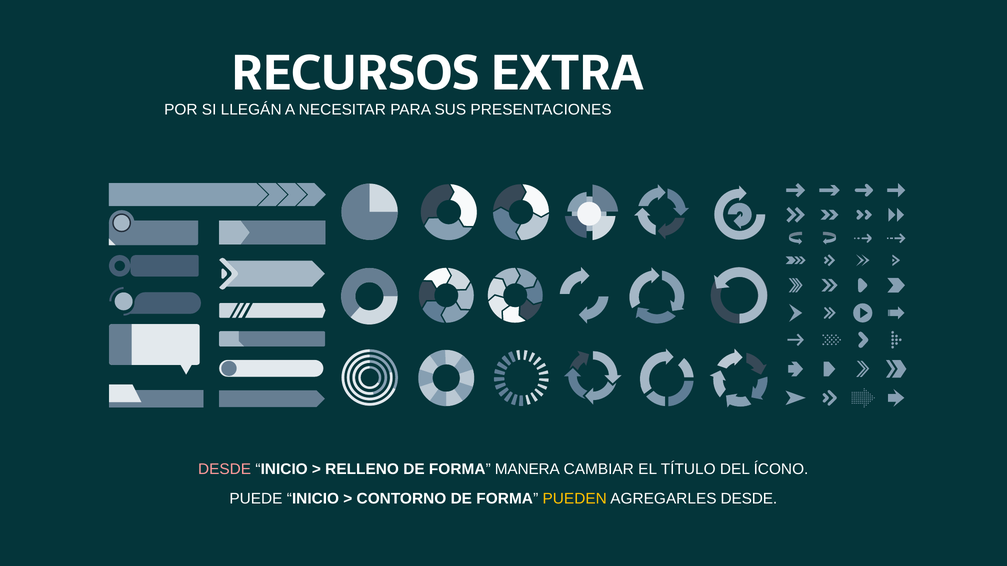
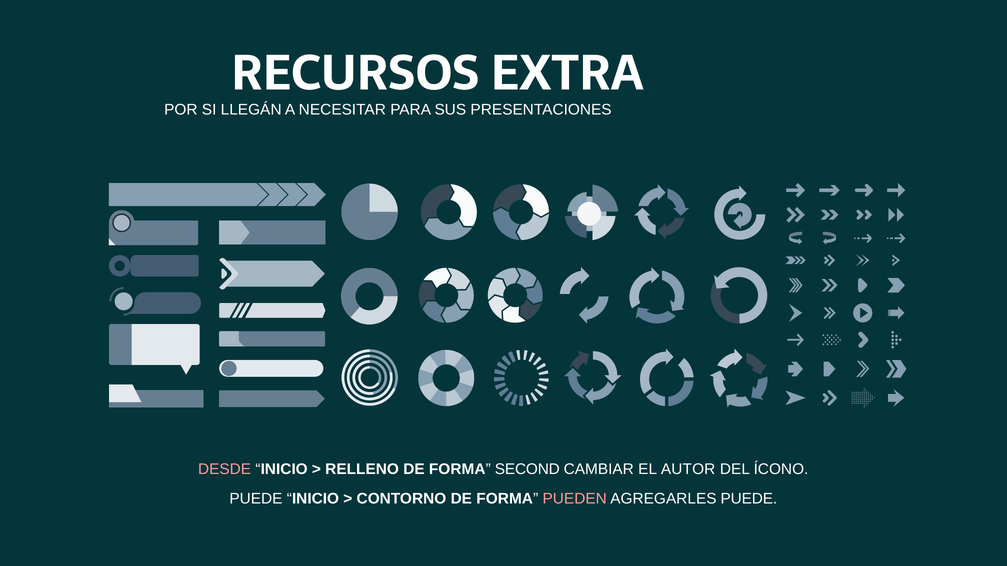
MANERA: MANERA -> SECOND (527, 469)
TÍTULO: TÍTULO -> AUTOR (688, 469)
PUEDEN colour: yellow -> pink (575, 499)
AGREGARLES DESDE: DESDE -> PUEDE (749, 499)
